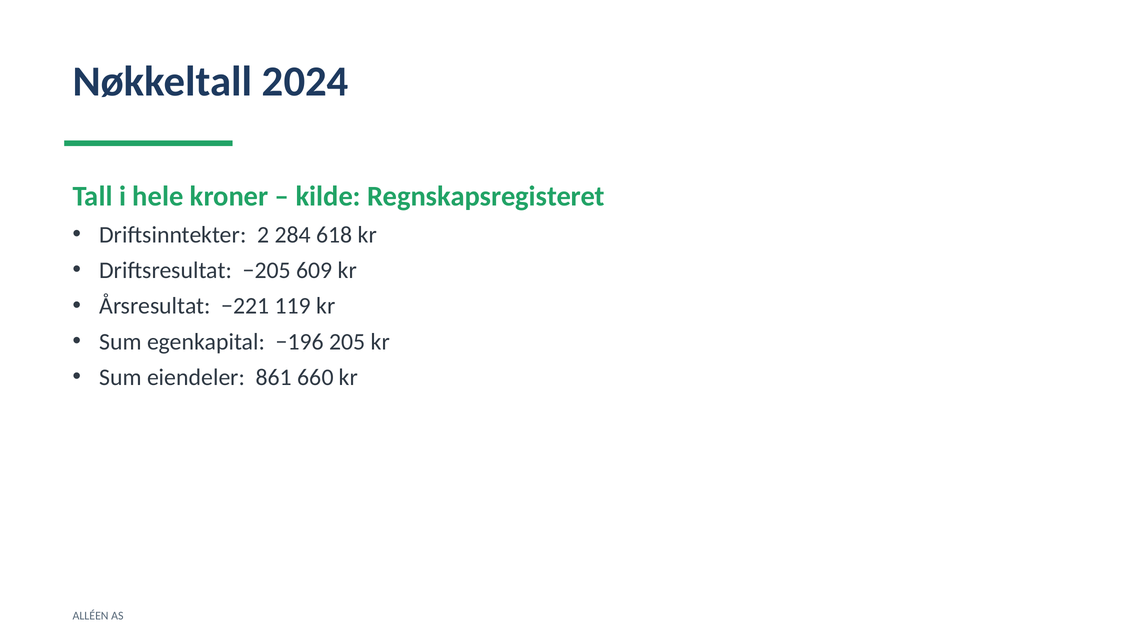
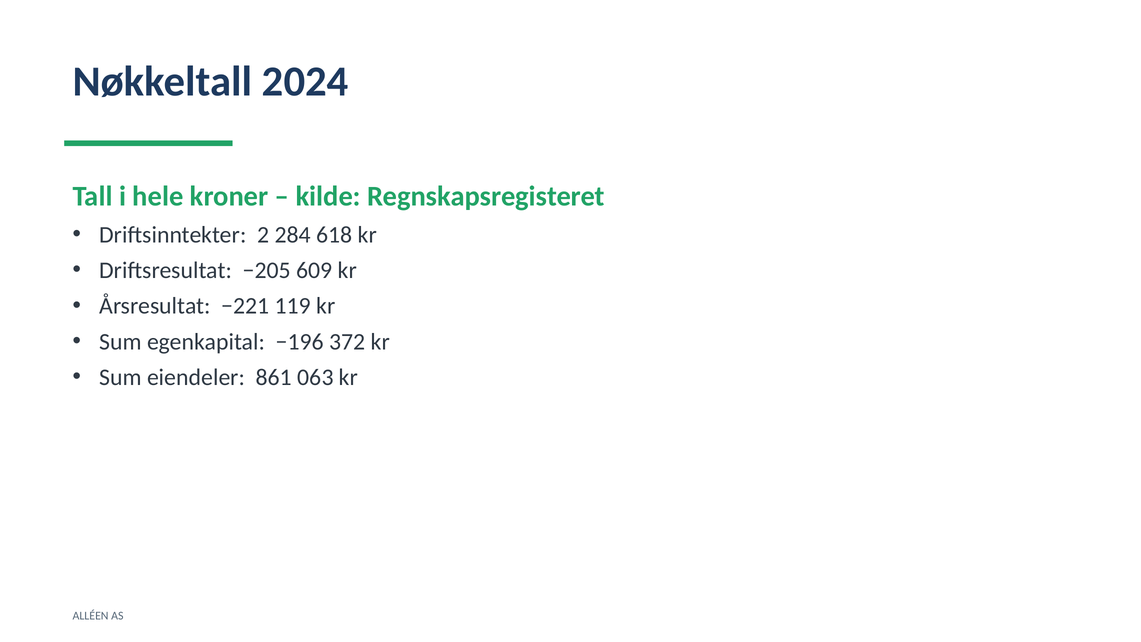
205: 205 -> 372 (347, 342)
660: 660 -> 063 (315, 377)
